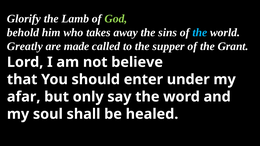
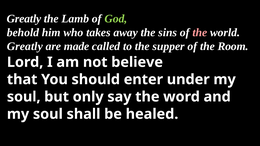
Glorify: Glorify -> Greatly (24, 19)
the colour: light blue -> pink (200, 33)
Grant: Grant -> Room (233, 46)
afar: afar -> soul (24, 97)
